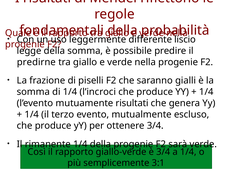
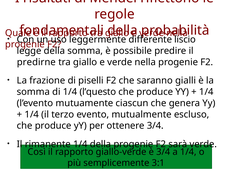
l’incroci: l’incroci -> l’questo (98, 92)
mutuamente risultati: risultati -> ciascun (132, 103)
